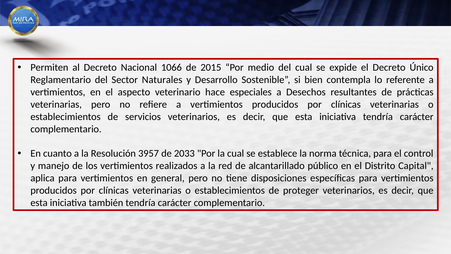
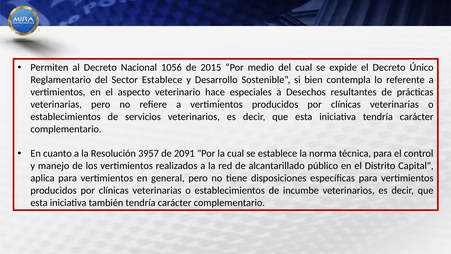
1066: 1066 -> 1056 (171, 68)
Sector Naturales: Naturales -> Establece (162, 80)
2033: 2033 -> 2091 (184, 153)
proteger: proteger -> incumbe (301, 190)
